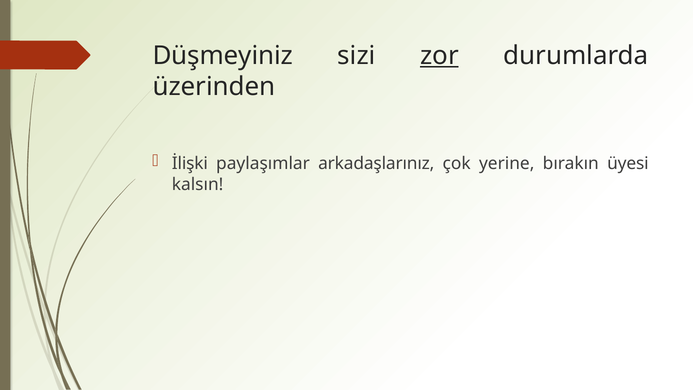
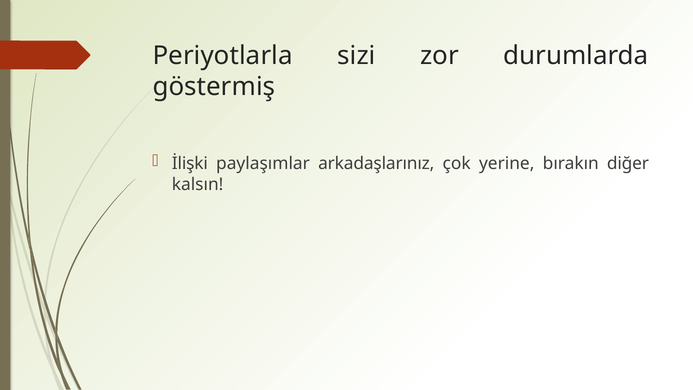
Düşmeyiniz: Düşmeyiniz -> Periyotlarla (223, 55)
zor underline: present -> none (439, 55)
üzerinden: üzerinden -> göstermiş (214, 87)
üyesi: üyesi -> diğer (628, 164)
